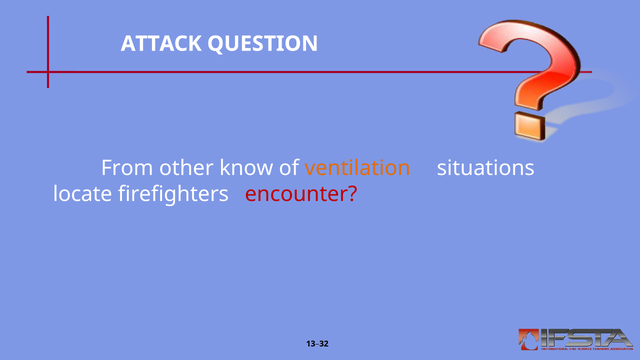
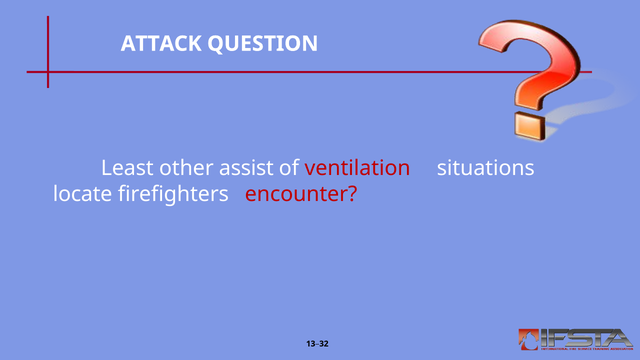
From: From -> Least (127, 168)
know: know -> assist (246, 168)
ventilation colour: orange -> red (358, 168)
